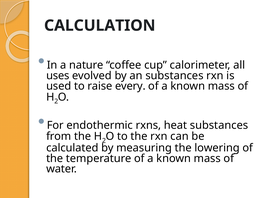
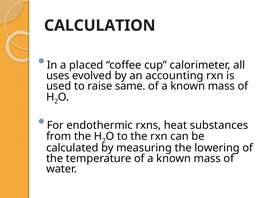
nature: nature -> placed (86, 65)
an substances: substances -> accounting (174, 76)
every: every -> same (130, 86)
